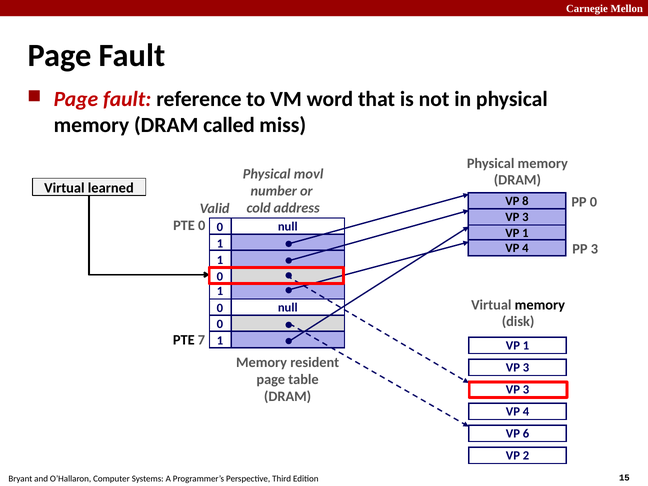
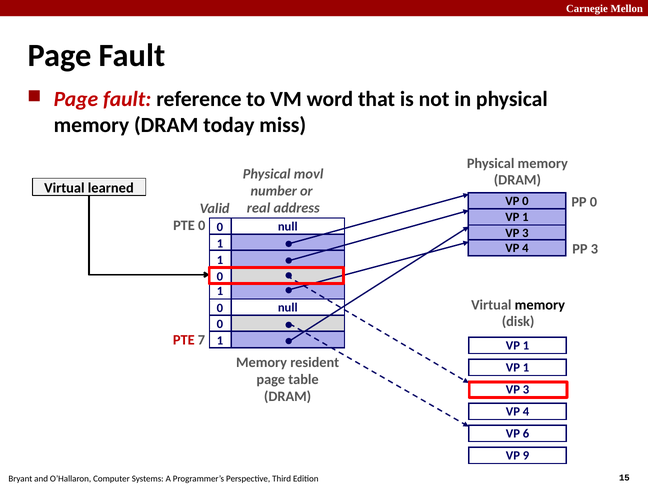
called: called -> today (229, 125)
VP 8: 8 -> 0 (525, 201)
cold: cold -> real (259, 208)
3: 3 -> 1 (525, 217)
1: 1 -> 3 (525, 233)
PTE colour: black -> red (184, 340)
3: 3 -> 1 (526, 368)
2: 2 -> 9 (526, 456)
